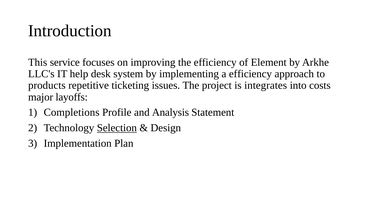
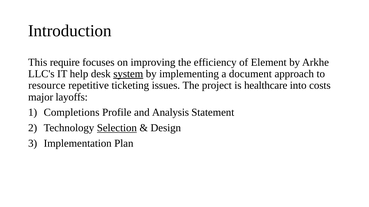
service: service -> require (65, 62)
system underline: none -> present (128, 74)
a efficiency: efficiency -> document (250, 74)
products: products -> resource (47, 86)
integrates: integrates -> healthcare (266, 86)
